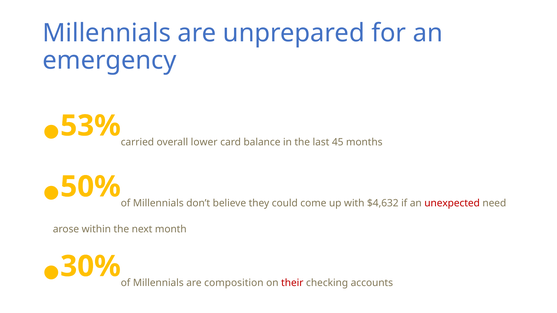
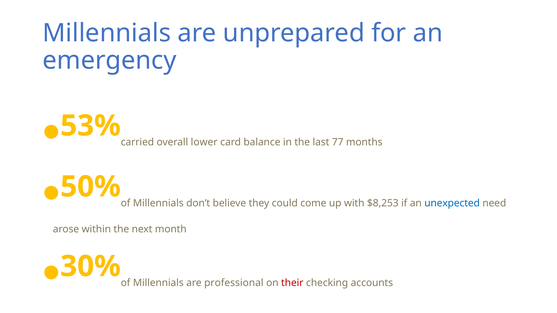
45: 45 -> 77 (338, 142)
$4,632: $4,632 -> $8,253 (383, 203)
unexpected colour: red -> blue (452, 203)
composition: composition -> professional (234, 283)
